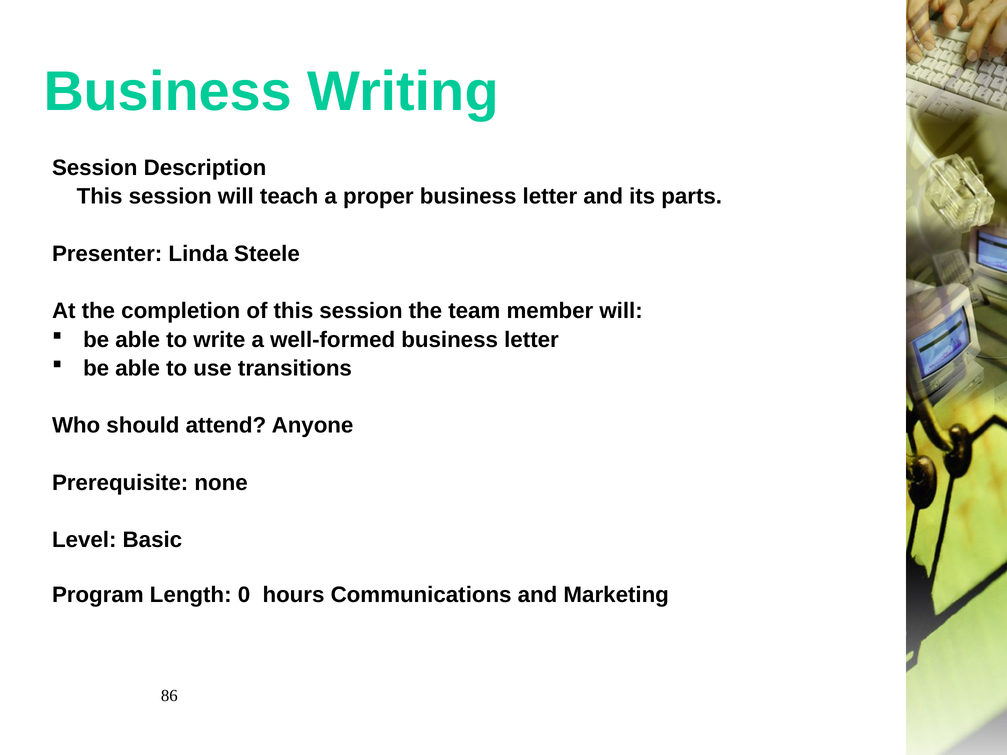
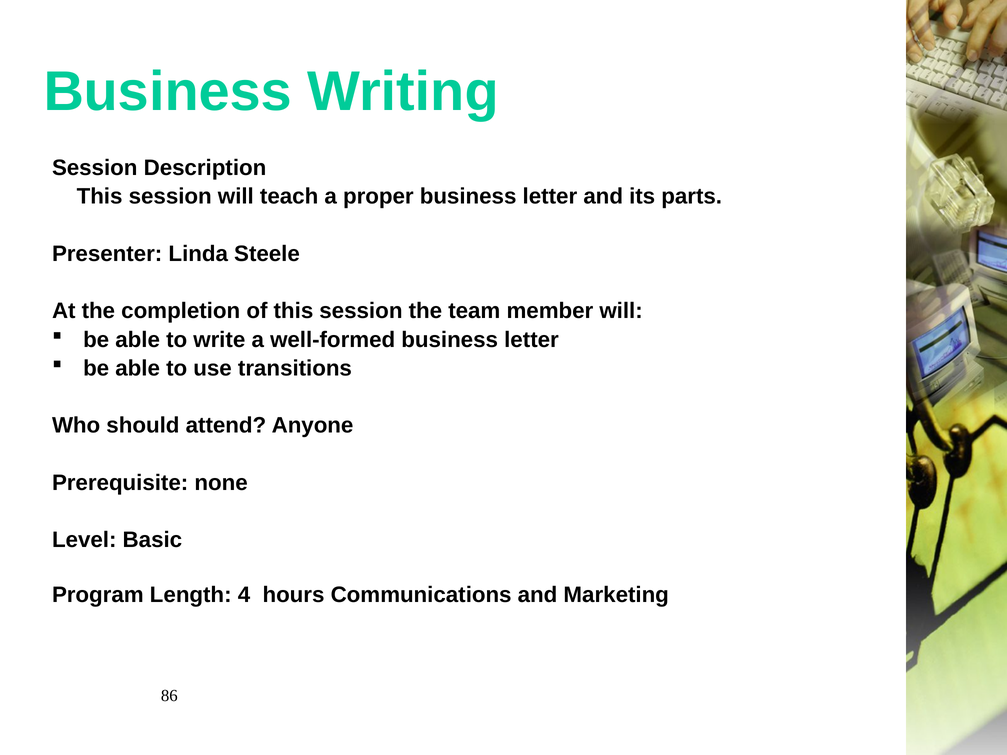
0: 0 -> 4 (244, 595)
